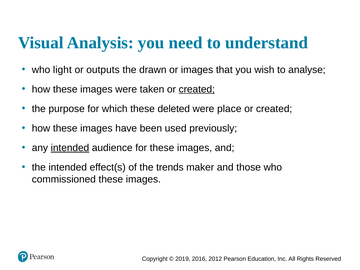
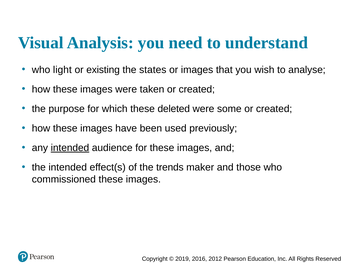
outputs: outputs -> existing (103, 70)
drawn: drawn -> states (153, 70)
created underline: present -> none (197, 89)
place: place -> some (229, 109)
